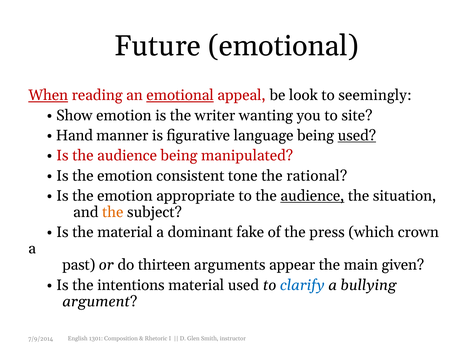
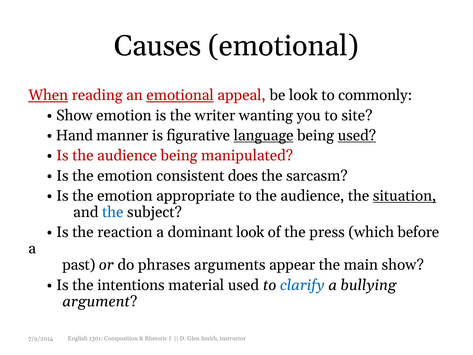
Future: Future -> Causes (158, 46)
seemingly: seemingly -> commonly (375, 95)
language underline: none -> present (264, 135)
tone: tone -> does (243, 176)
rational: rational -> sarcasm (317, 176)
audience underline: present -> none (312, 196)
situation underline: none -> present (405, 196)
the colour: orange -> blue (113, 212)
the material: material -> reaction (125, 232)
dominant fake: fake -> look (250, 232)
crown: crown -> before (418, 232)
thirteen: thirteen -> phrases (164, 265)
main given: given -> show (403, 265)
